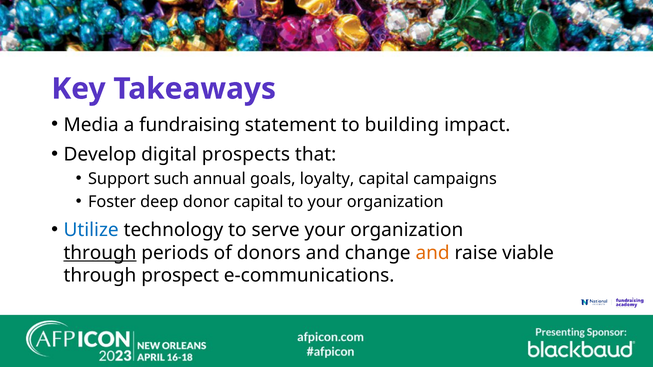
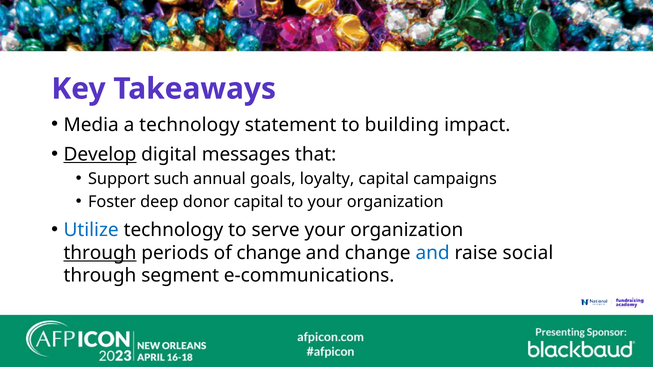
a fundraising: fundraising -> technology (190, 125)
Develop underline: none -> present (100, 155)
prospects: prospects -> messages (246, 155)
of donors: donors -> change (269, 253)
and colour: orange -> blue (433, 253)
viable: viable -> social (528, 253)
prospect: prospect -> segment (180, 276)
